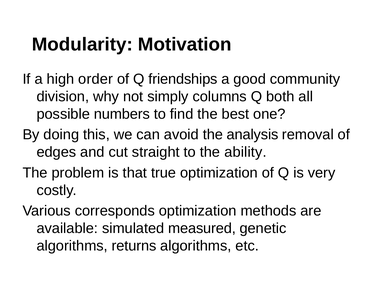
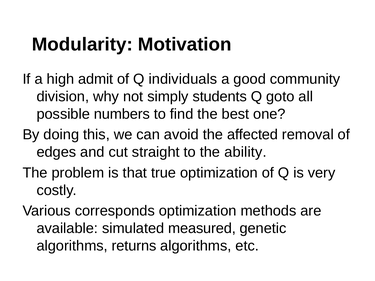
order: order -> admit (96, 79)
friendships: friendships -> individuals (183, 79)
columns: columns -> students (220, 97)
both: both -> goto (280, 97)
analysis: analysis -> affected (253, 135)
